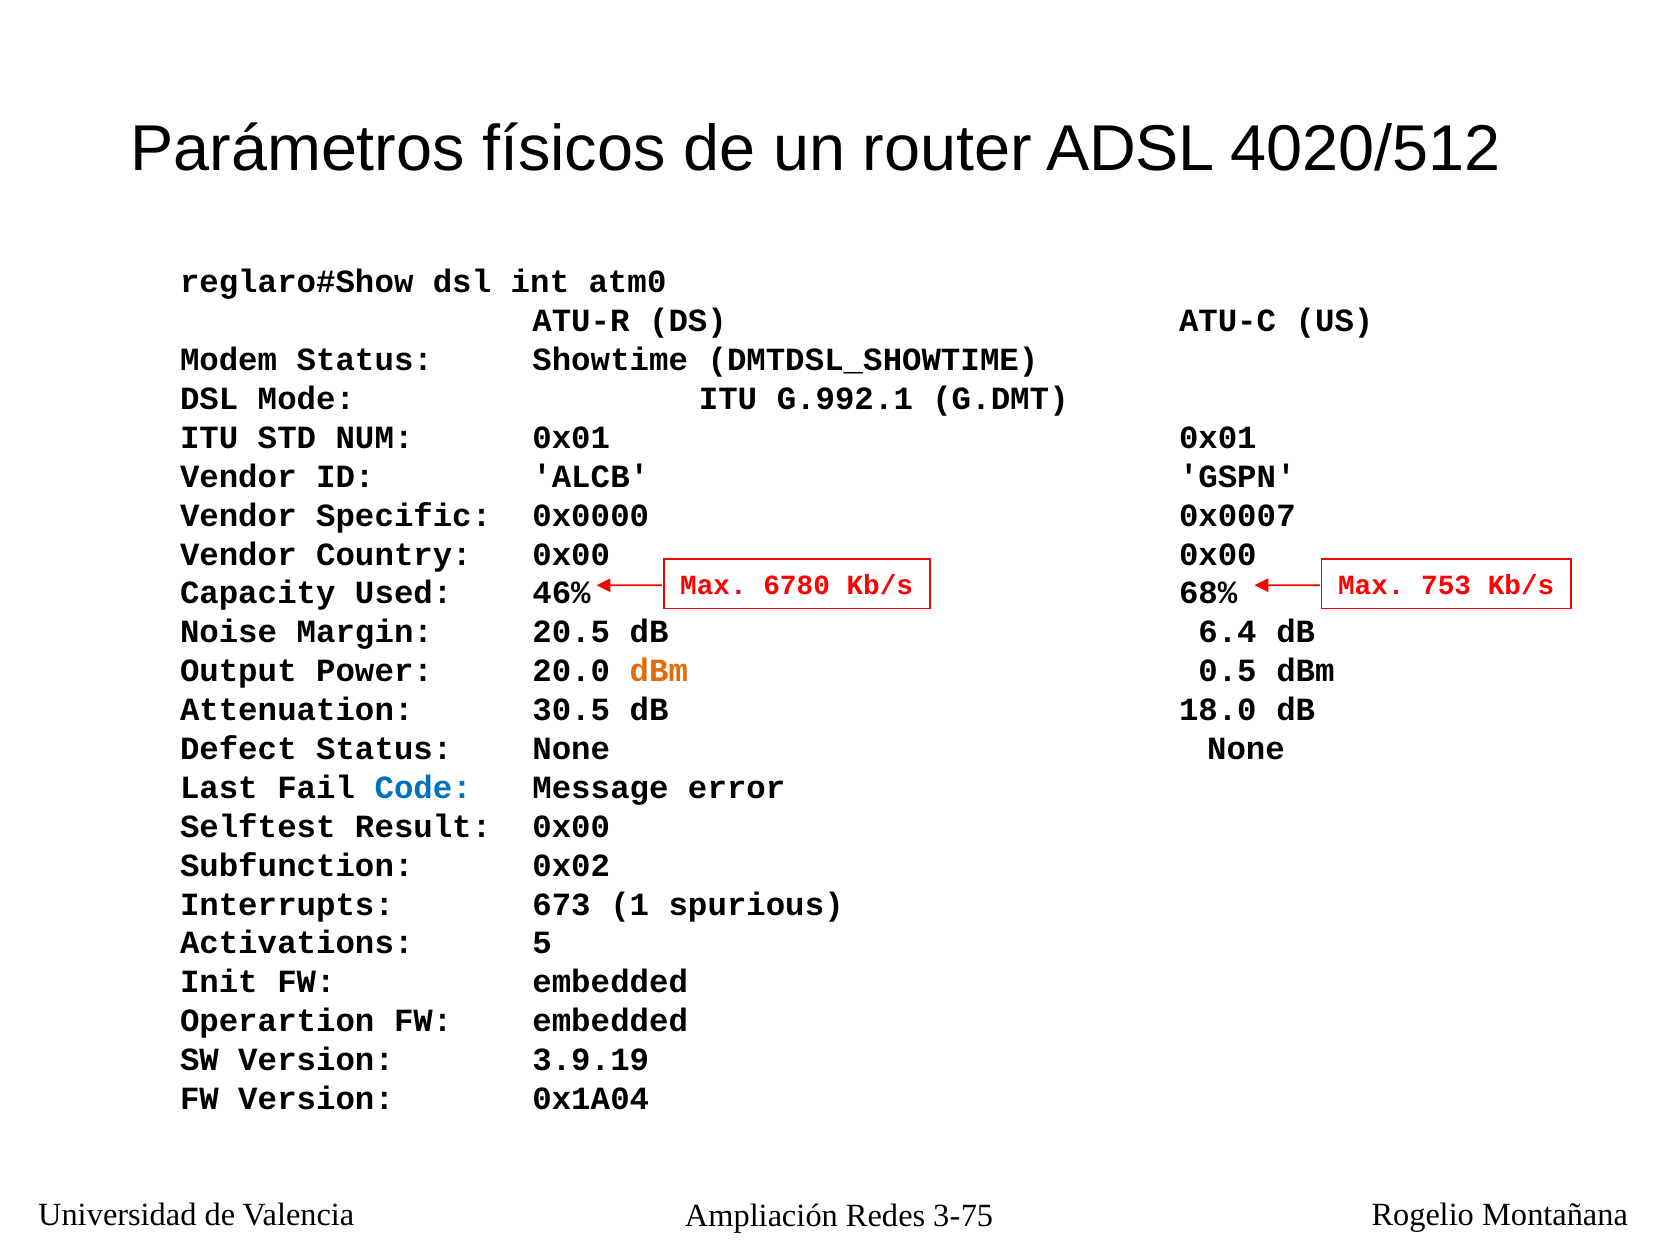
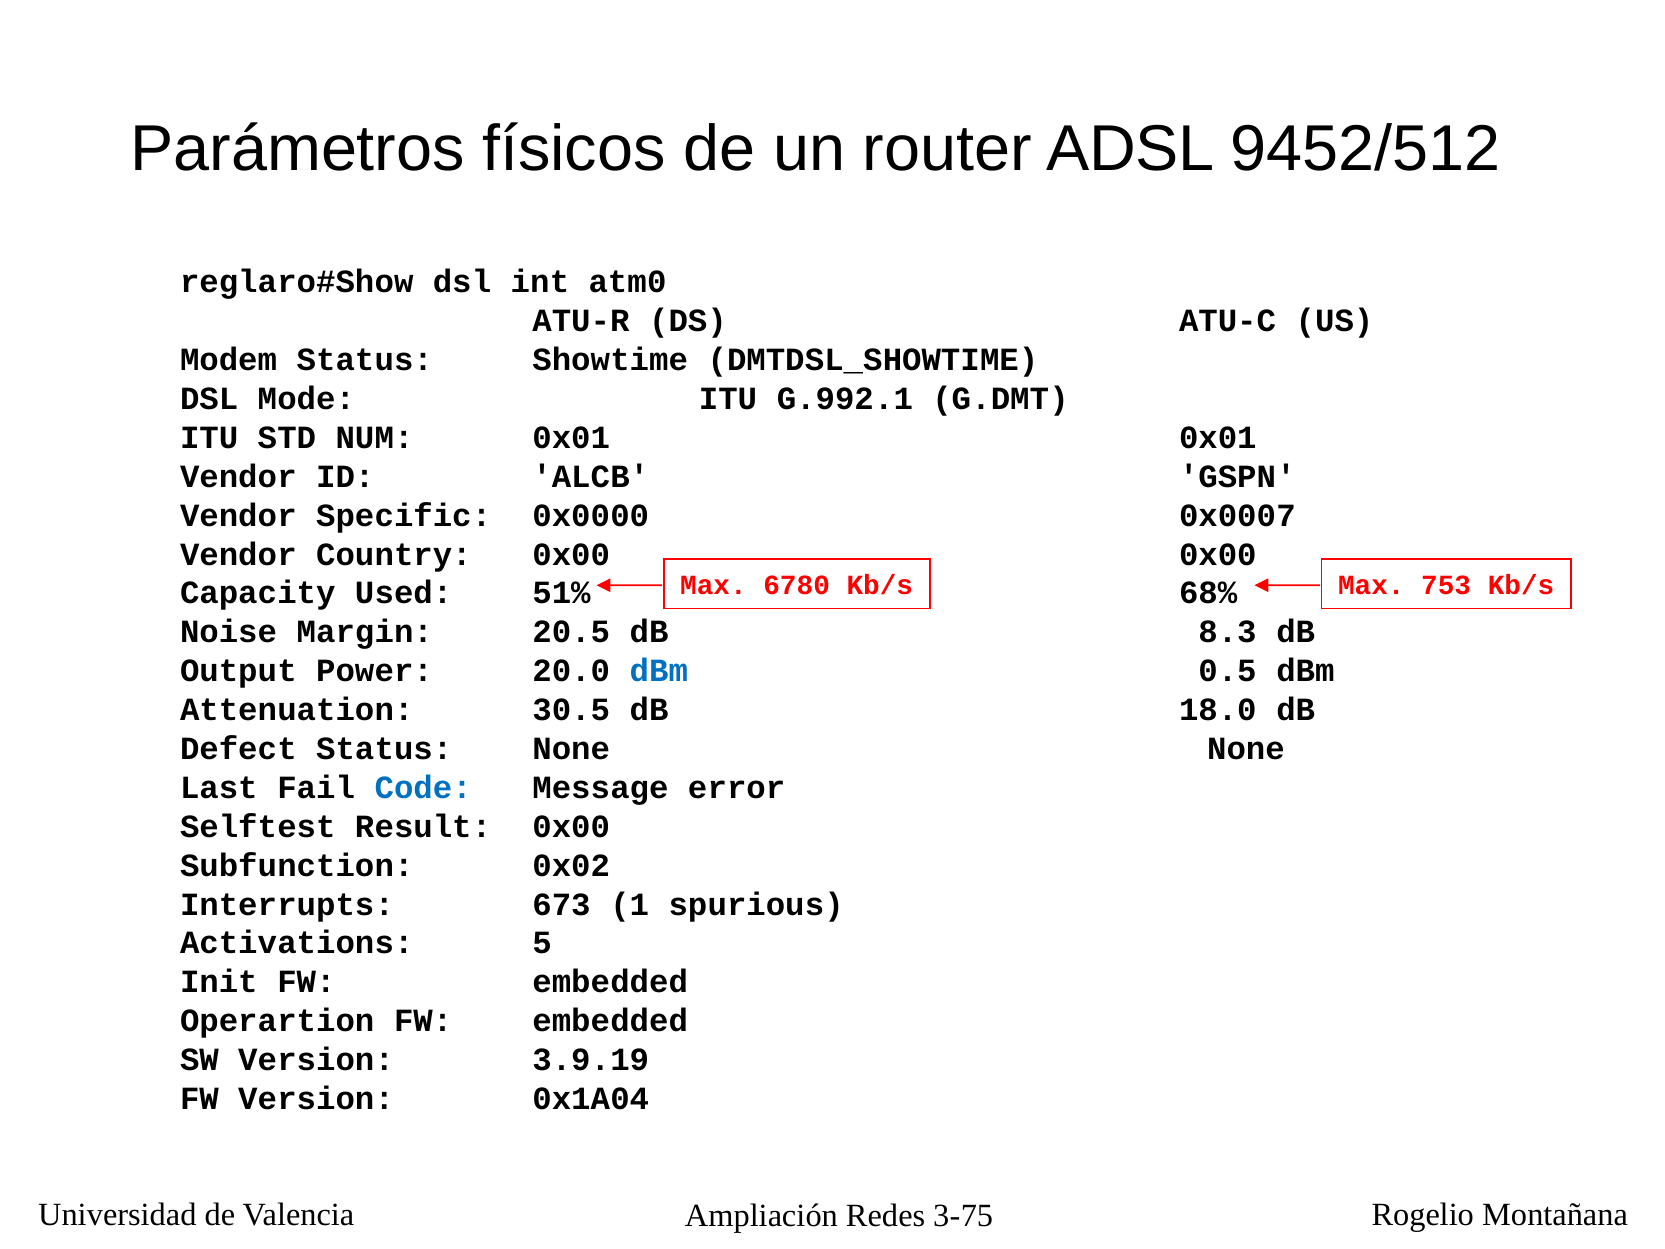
4020/512: 4020/512 -> 9452/512 (1365, 149)
46%: 46% -> 51% (562, 593)
6.4: 6.4 -> 8.3 (1228, 632)
dBm colour: orange -> blue (659, 671)
